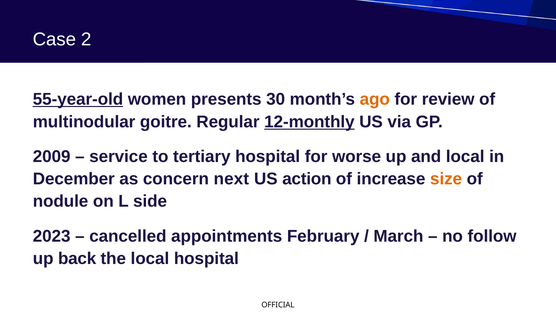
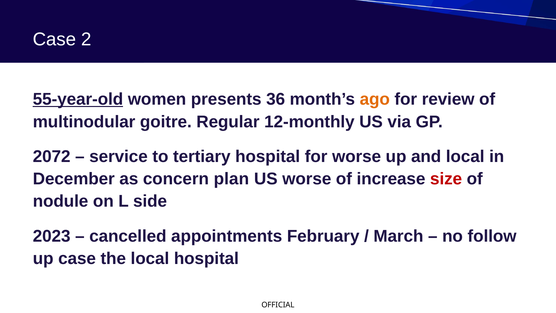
30: 30 -> 36 (276, 99)
12-monthly underline: present -> none (309, 122)
2009: 2009 -> 2072 (52, 156)
next: next -> plan (231, 179)
US action: action -> worse (307, 179)
size colour: orange -> red (446, 179)
up back: back -> case (77, 258)
